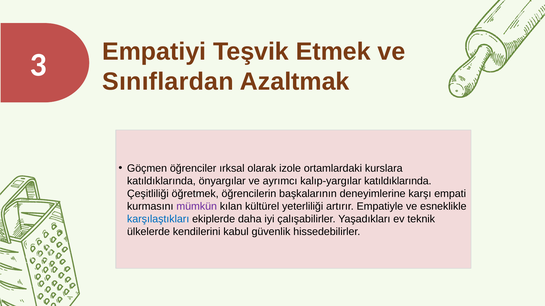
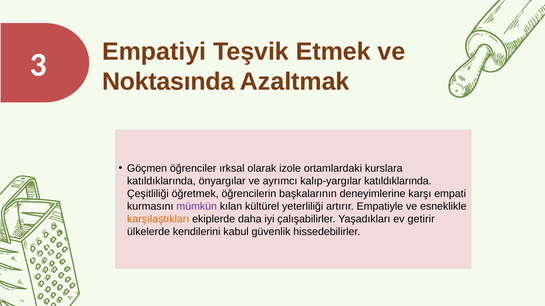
Sınıflardan: Sınıflardan -> Noktasında (168, 82)
karşılaştıkları colour: blue -> orange (158, 219)
teknik: teknik -> getirir (421, 219)
